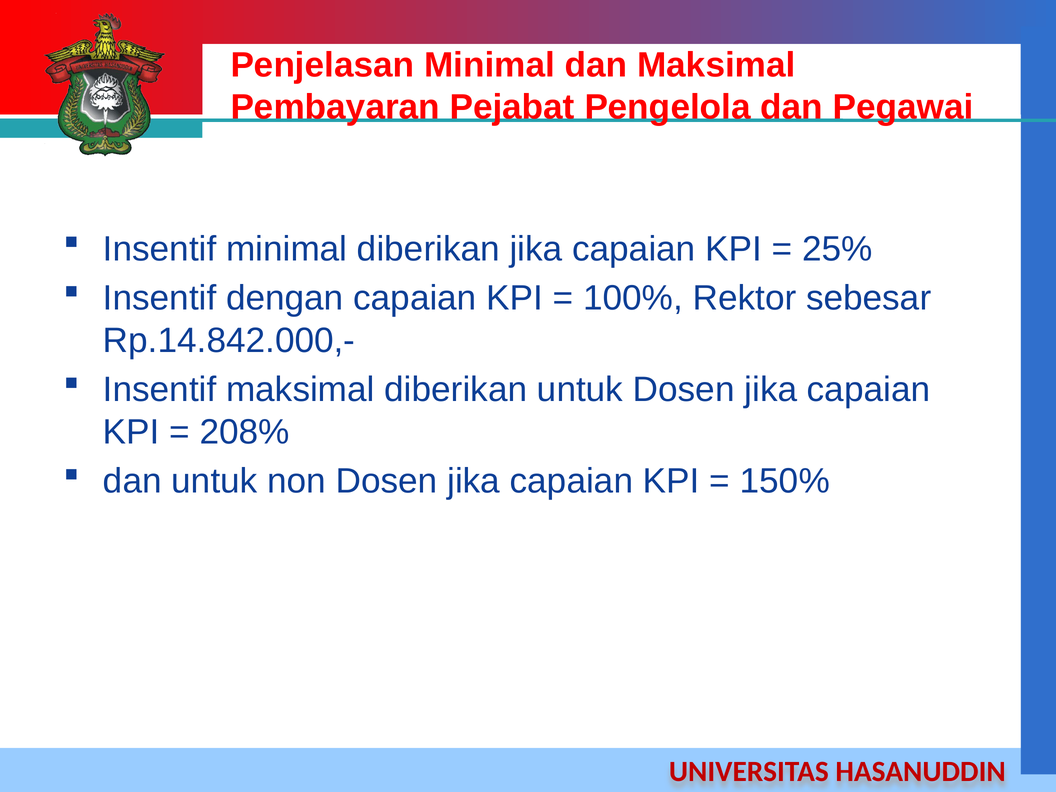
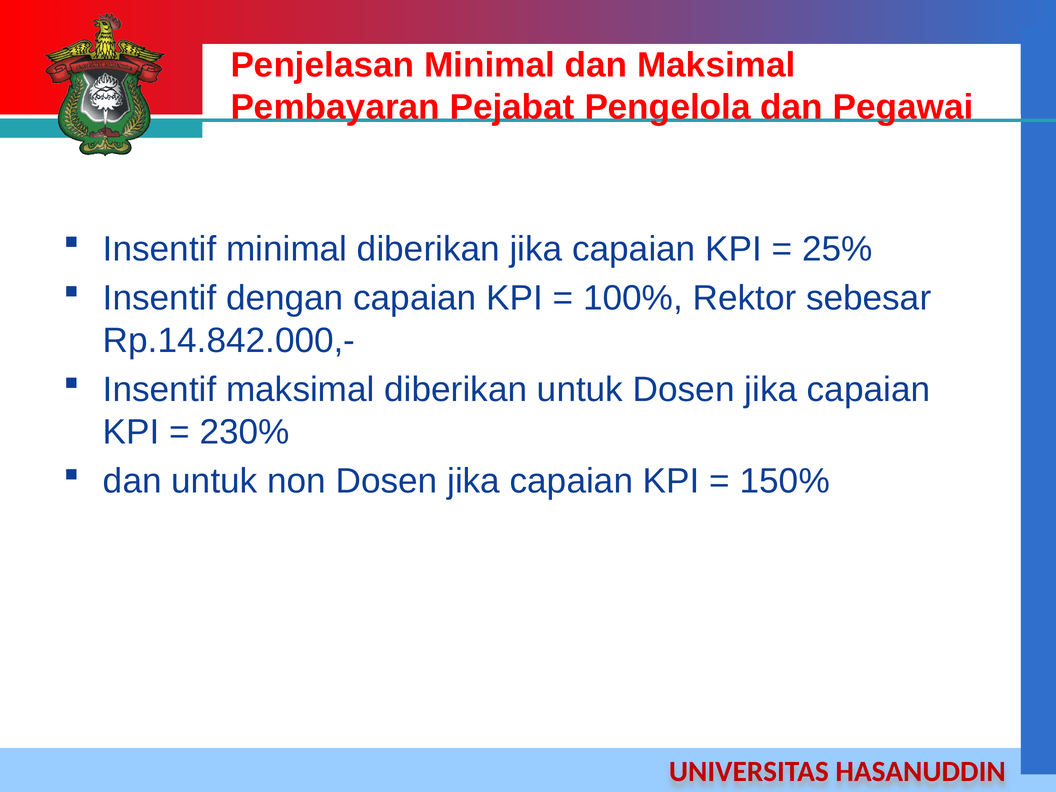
208%: 208% -> 230% (245, 432)
